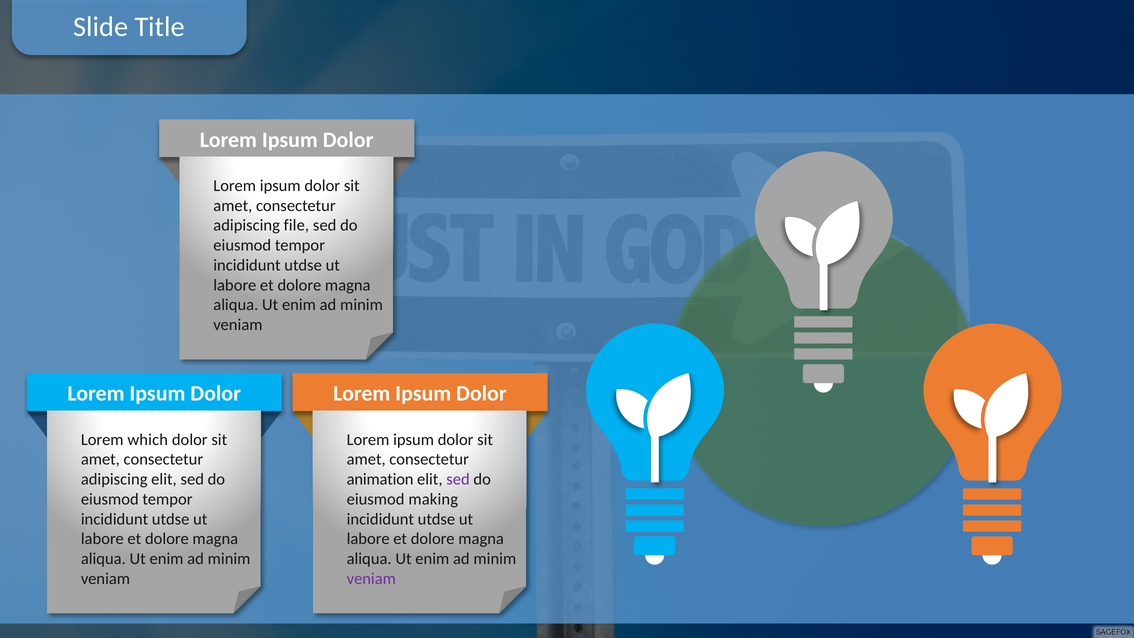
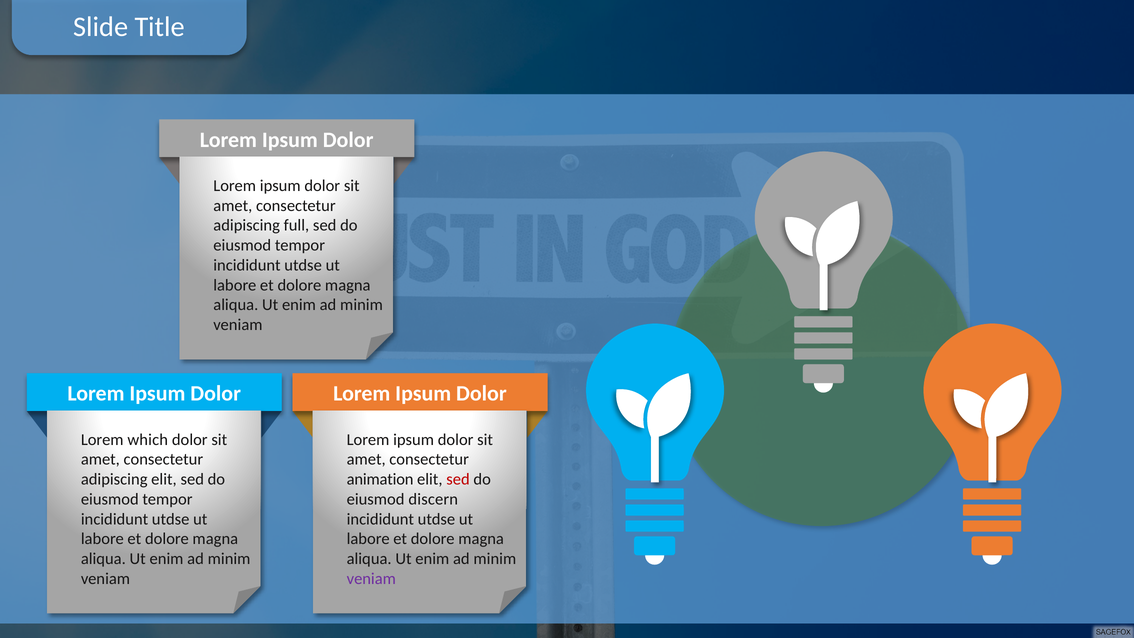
file: file -> full (296, 225)
sed colour: purple -> red (458, 479)
making: making -> discern (433, 499)
